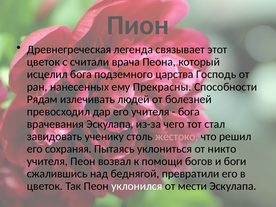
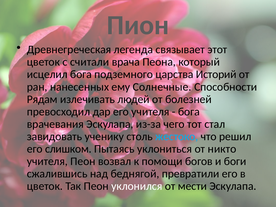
Господь: Господь -> Историй (216, 74)
Прекрасны: Прекрасны -> Солнечные (162, 87)
жестоко colour: pink -> light blue (177, 136)
сохраняя: сохраняя -> слишком (68, 149)
